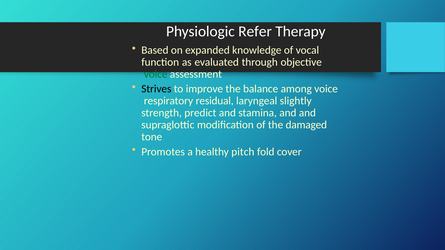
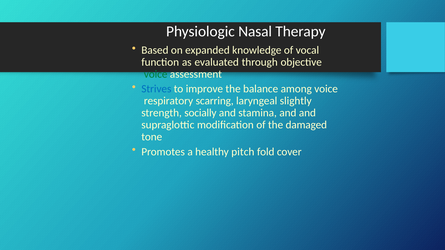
Refer: Refer -> Nasal (255, 32)
Strives colour: black -> blue (156, 89)
residual: residual -> scarring (215, 101)
predict: predict -> socially (200, 113)
